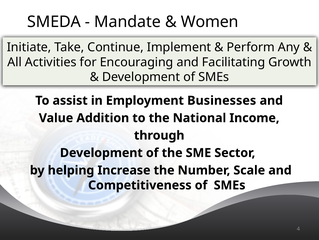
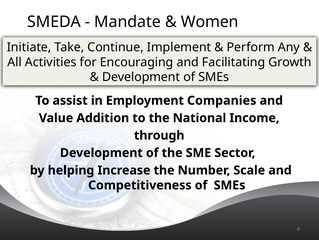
Businesses: Businesses -> Companies (222, 100)
